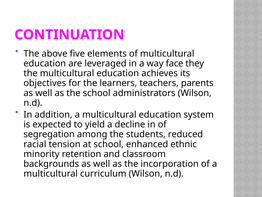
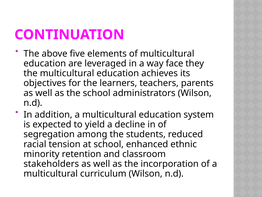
backgrounds: backgrounds -> stakeholders (51, 163)
